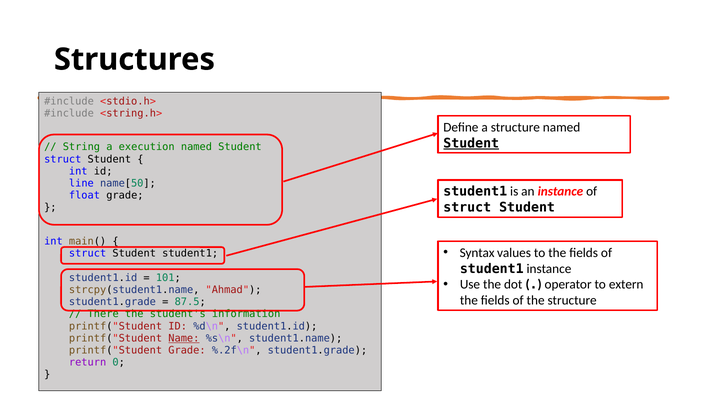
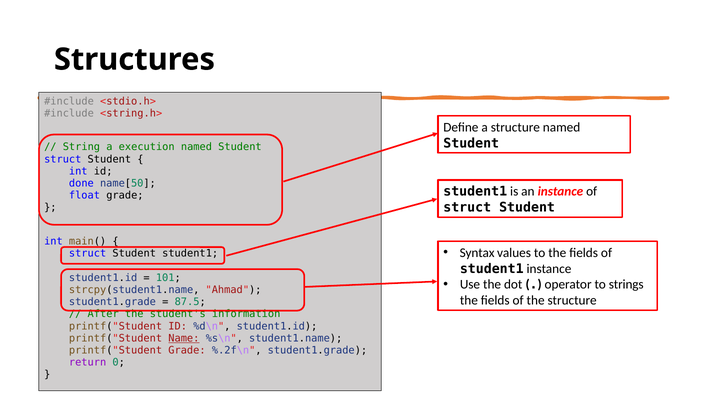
Student underline: present -> none (471, 143)
line: line -> done (81, 183)
extern: extern -> strings (626, 284)
There: There -> After (103, 314)
